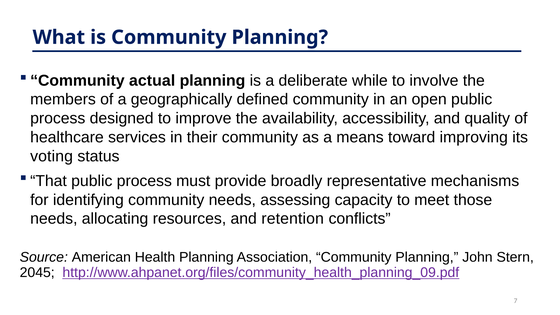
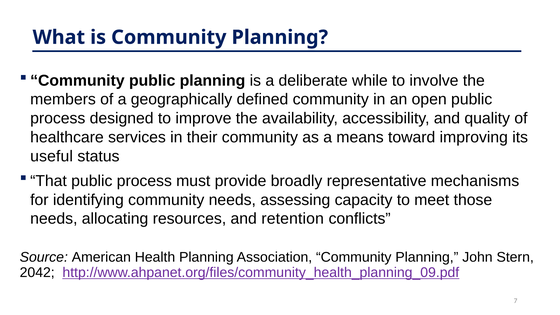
actual: actual -> public (152, 81)
voting: voting -> useful (52, 156)
2045: 2045 -> 2042 (37, 272)
